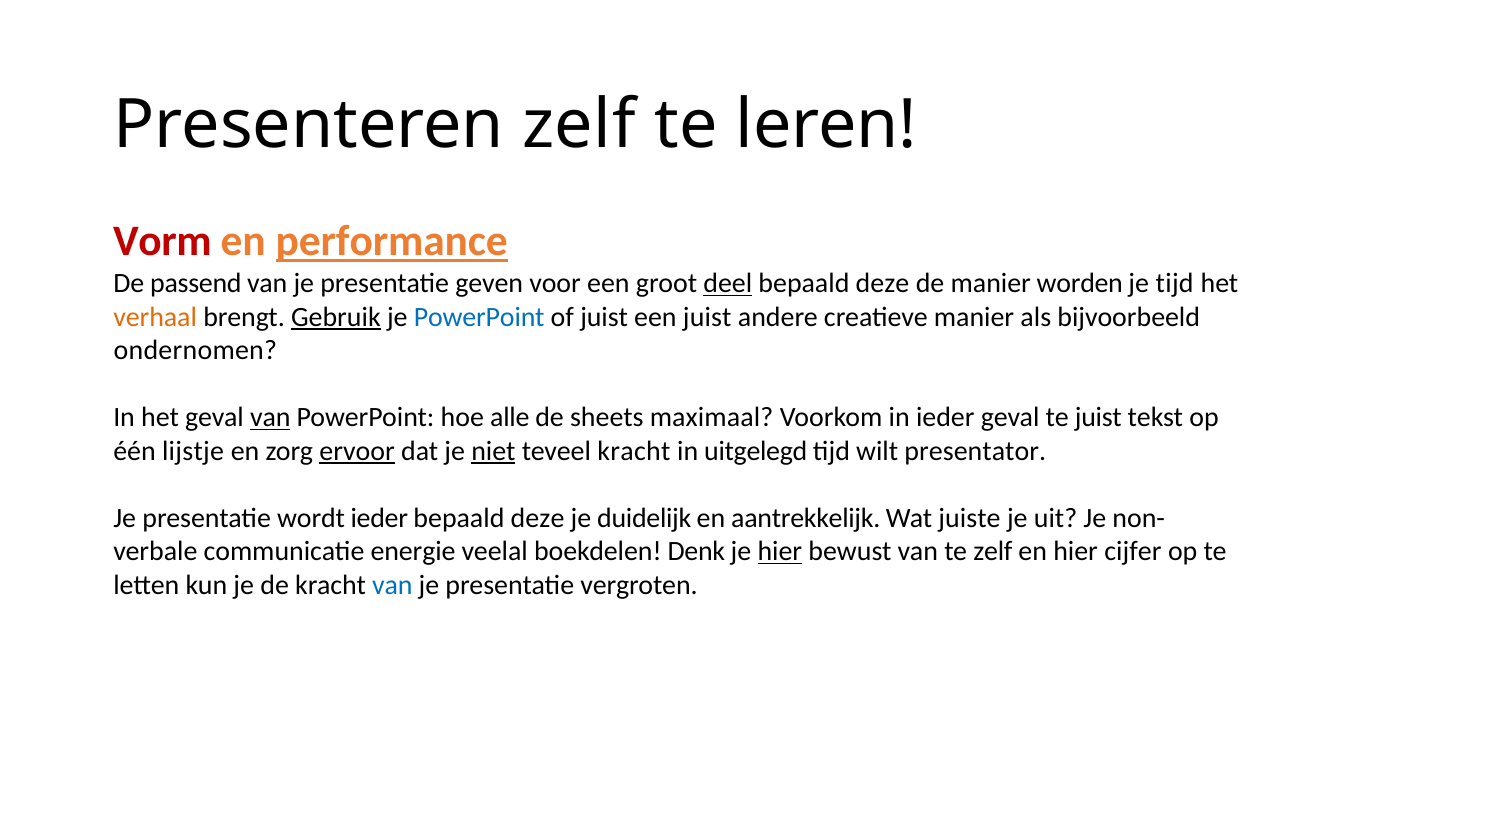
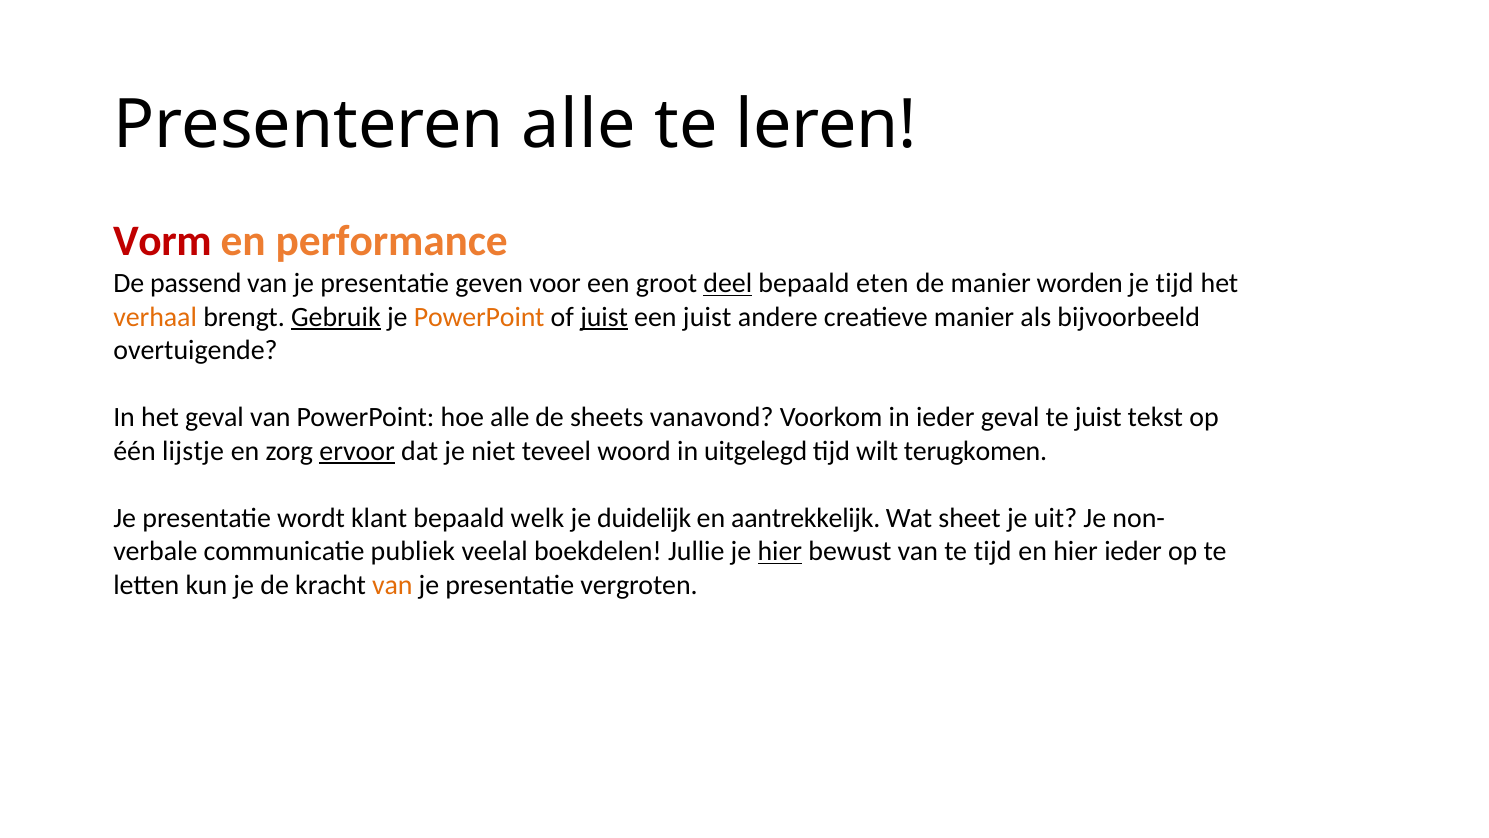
Presenteren zelf: zelf -> alle (579, 125)
performance underline: present -> none (392, 241)
deze: deze -> eten (882, 283)
PowerPoint colour: blue -> orange (479, 317)
juist underline: none -> present (604, 317)
ondernomen: ondernomen -> overtuigende (195, 350)
van underline: present -> none (270, 417)
maximaal: maximaal -> vanavond (712, 417)
niet underline: present -> none (493, 451)
teveel kracht: kracht -> woord (634, 451)
presentator: presentator -> terugkomen (975, 451)
wordt ieder: ieder -> klant (379, 518)
deze: deze -> welk (537, 518)
juiste: juiste -> sheet (970, 518)
energie: energie -> publiek (413, 551)
Denk: Denk -> Jullie (696, 551)
te zelf: zelf -> tijd (993, 551)
hier cijfer: cijfer -> ieder (1133, 551)
van colour: blue -> orange (392, 585)
